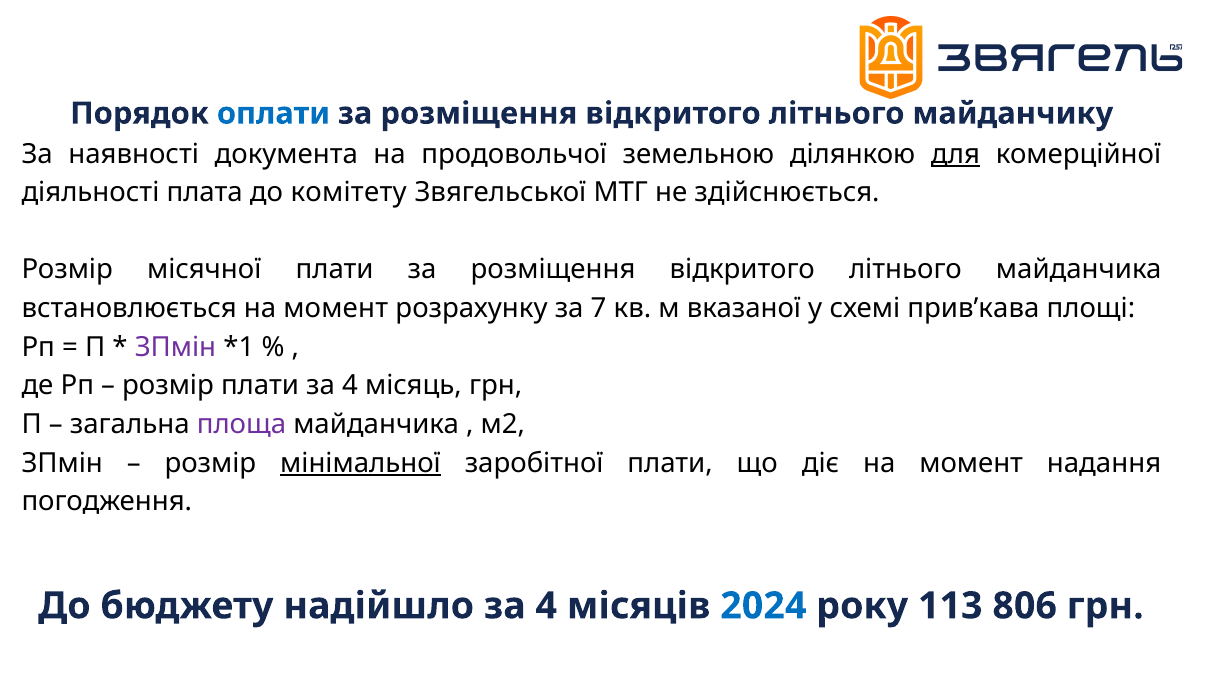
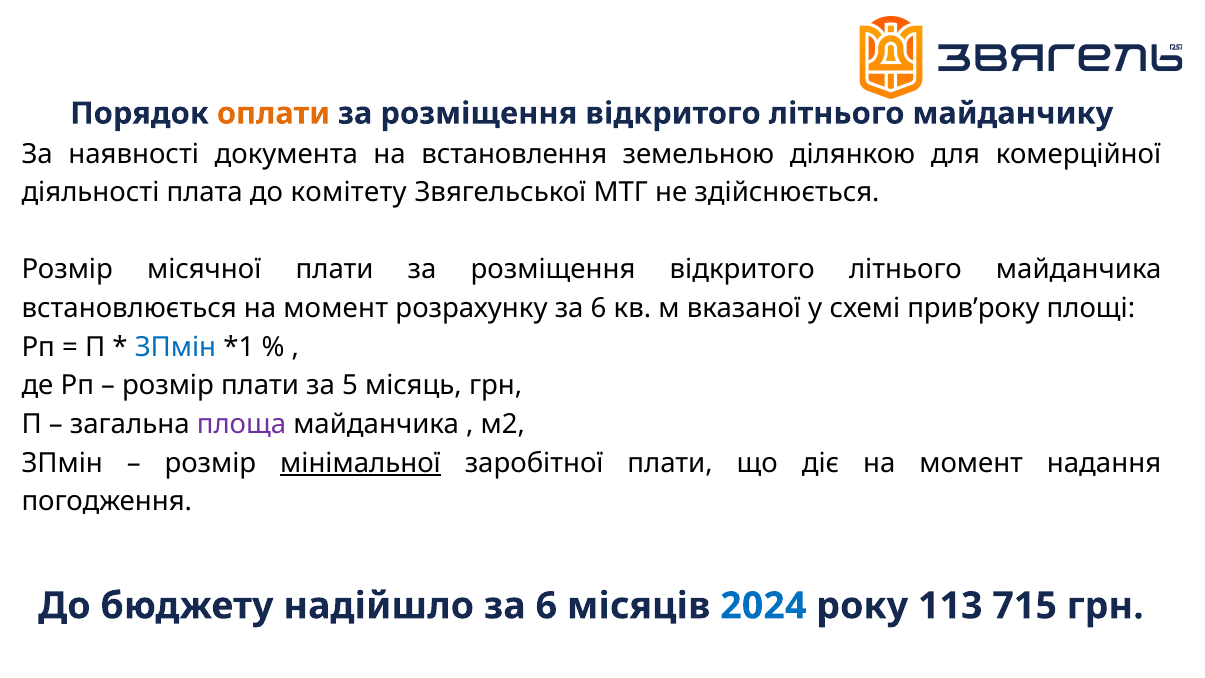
оплати colour: blue -> orange (273, 113)
продовольчої: продовольчої -> встановлення (514, 154)
для underline: present -> none (955, 154)
розрахунку за 7: 7 -> 6 (599, 308)
прив’кава: прив’кава -> прив’року (973, 308)
ЗПмін colour: purple -> blue (175, 347)
плати за 4: 4 -> 5 (350, 386)
надійшло за 4: 4 -> 6 (546, 606)
806: 806 -> 715 (1025, 606)
